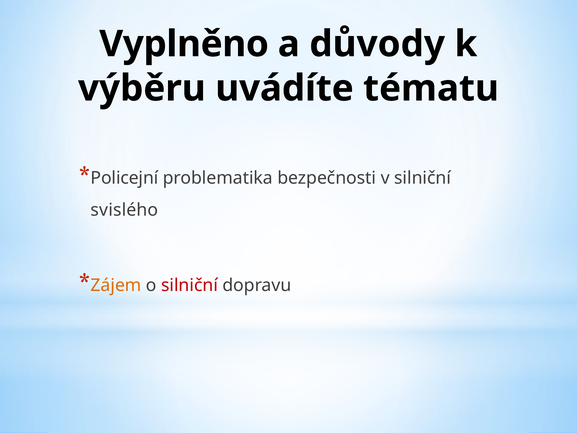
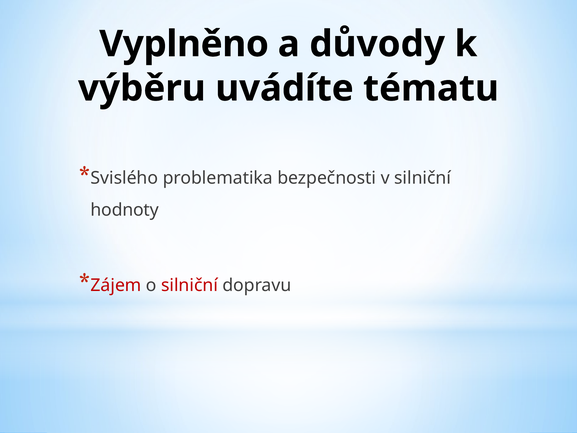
Policejní: Policejní -> Svislého (124, 178)
svislého: svislého -> hodnoty (125, 210)
Zájem colour: orange -> red (116, 285)
